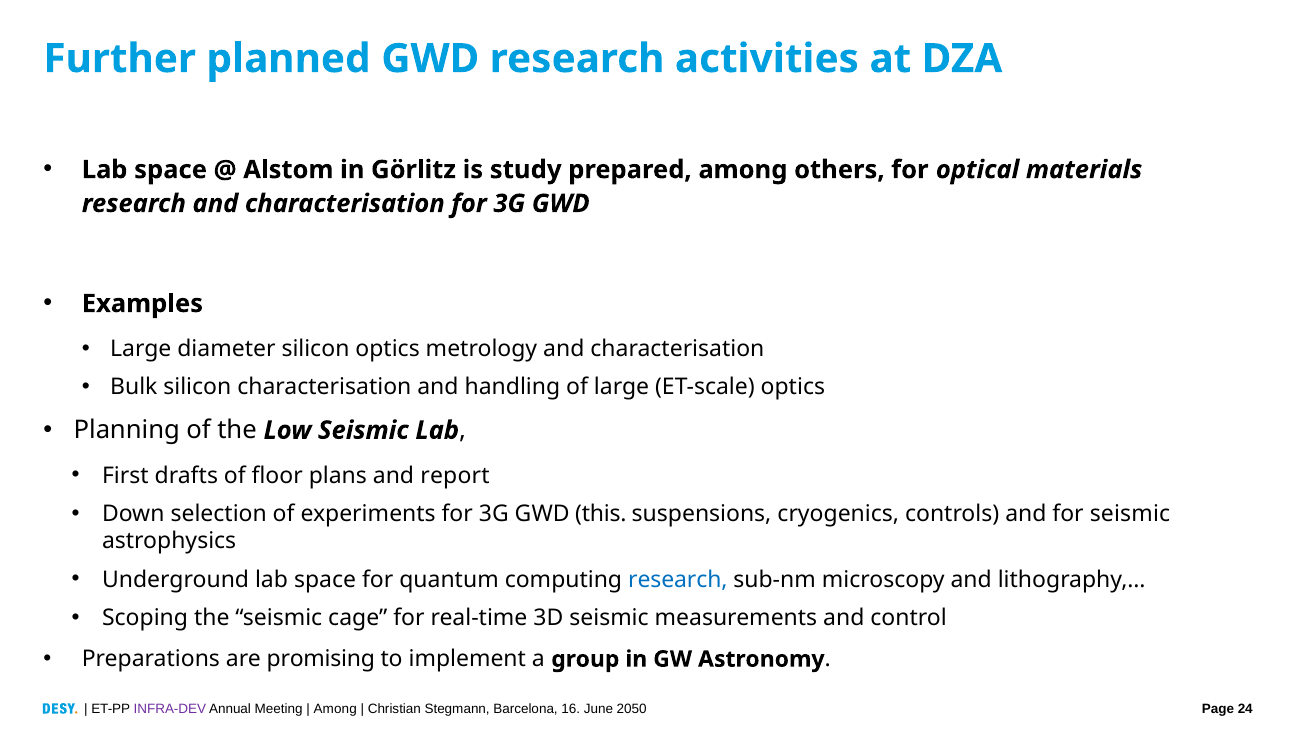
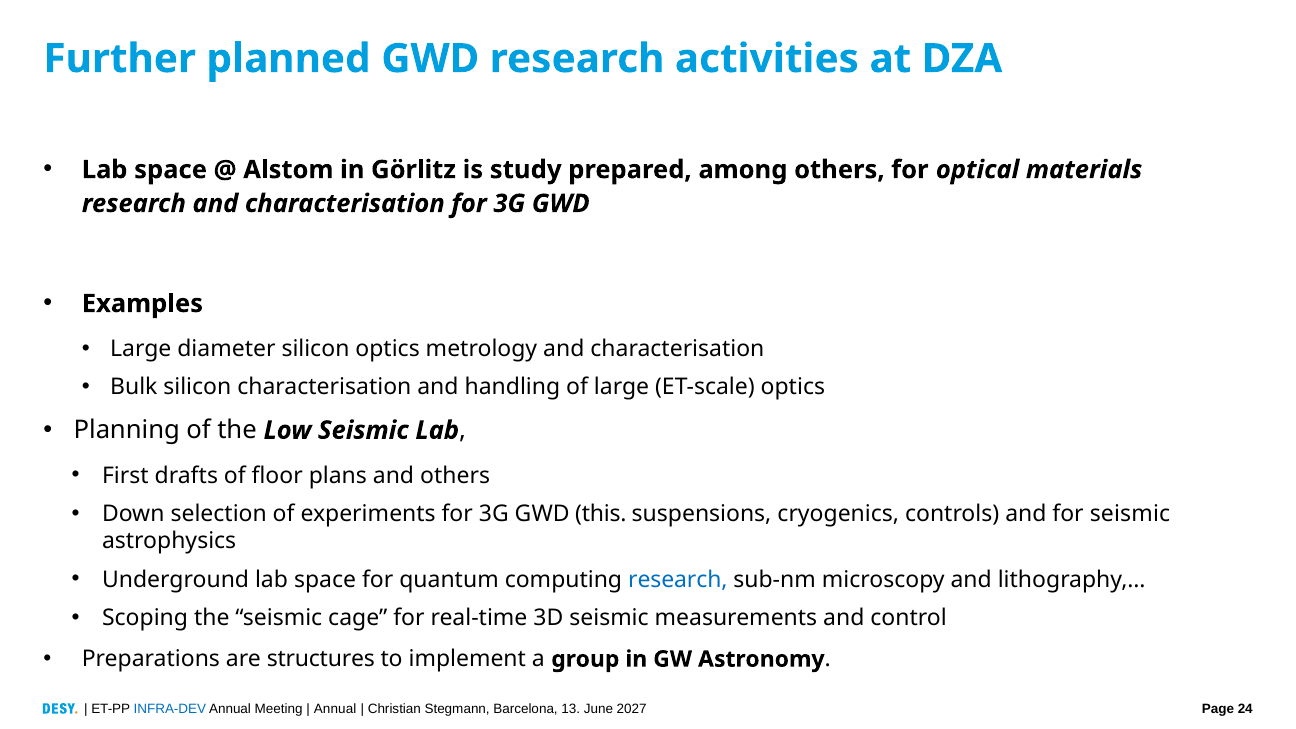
and report: report -> others (455, 475)
promising: promising -> structures (321, 659)
INFRA-DEV colour: purple -> blue (170, 709)
Among: Among -> Annual (335, 709)
16: 16 -> 13 (571, 709)
2050: 2050 -> 2027 (632, 709)
